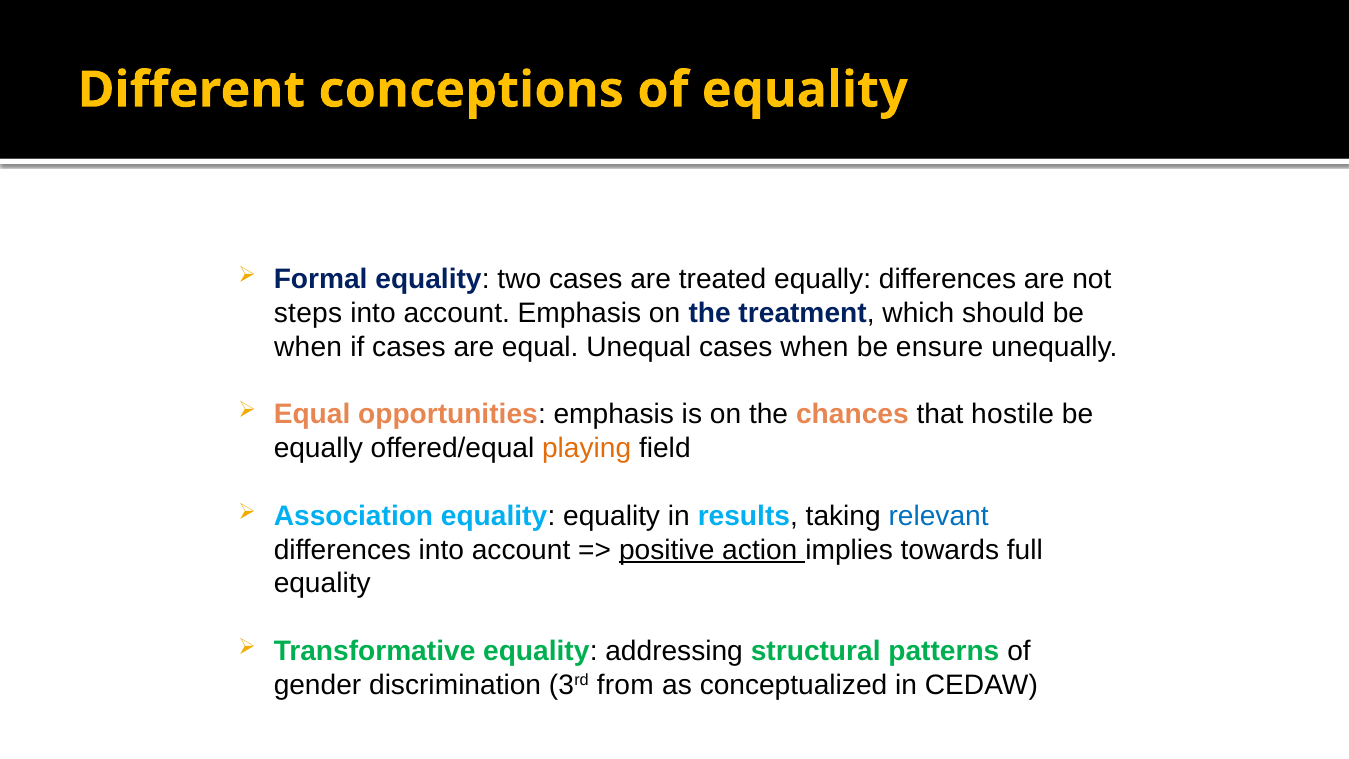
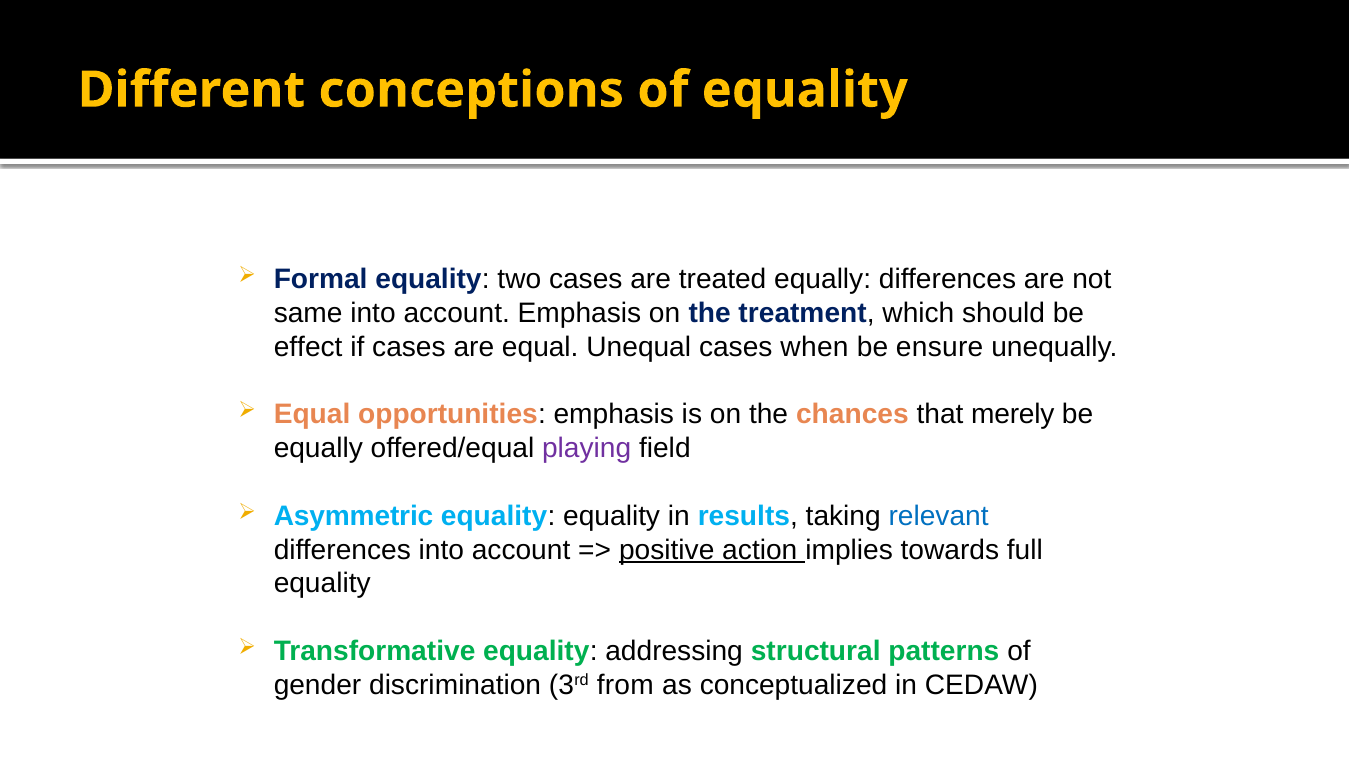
steps: steps -> same (308, 313)
when: when -> effect (308, 347)
hostile: hostile -> merely (1013, 415)
playing colour: orange -> purple (587, 448)
Association: Association -> Asymmetric (354, 516)
